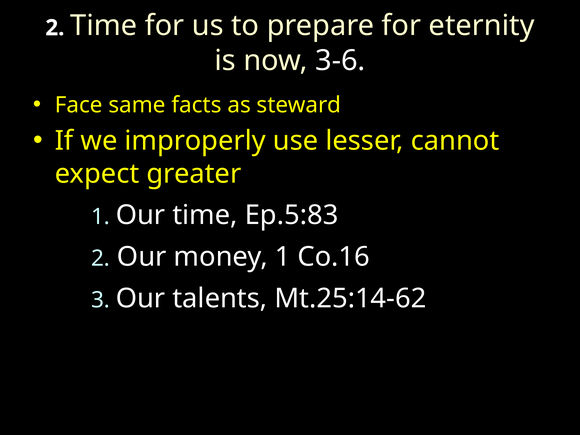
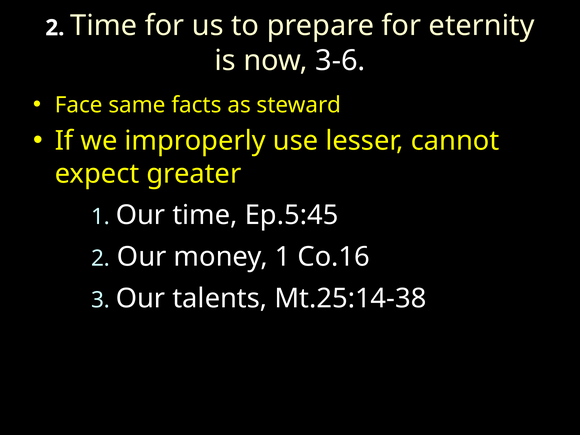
Ep.5:83: Ep.5:83 -> Ep.5:45 (292, 215)
Mt.25:14-62: Mt.25:14-62 -> Mt.25:14-38 (350, 298)
